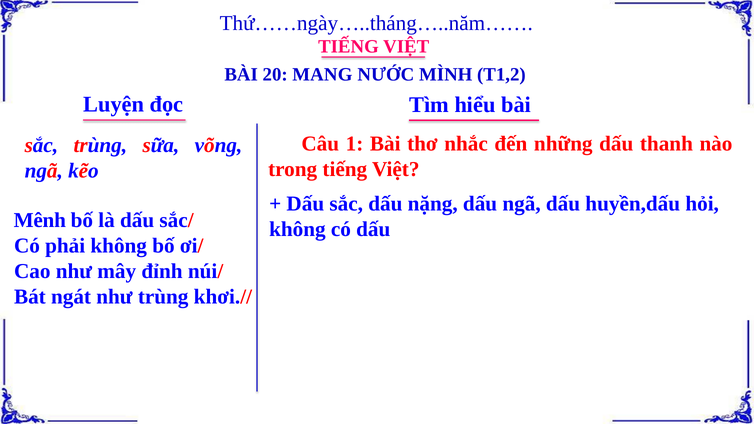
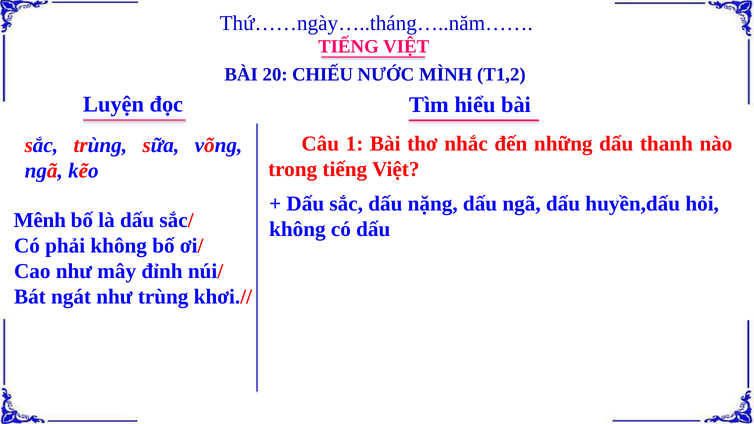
MANG: MANG -> CHIẾU (323, 75)
